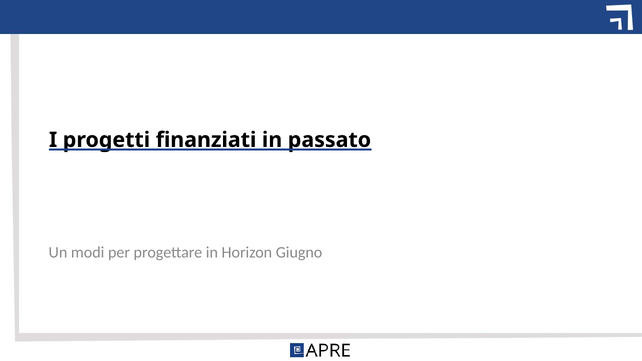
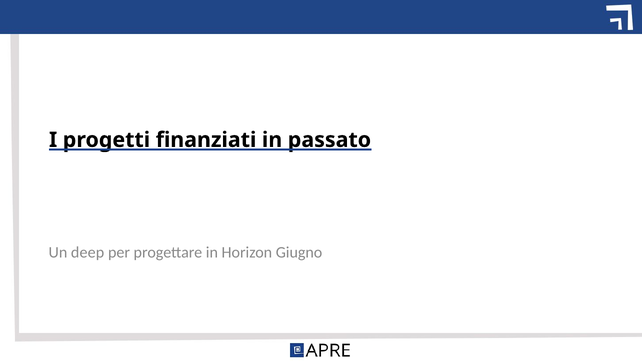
modi: modi -> deep (88, 253)
